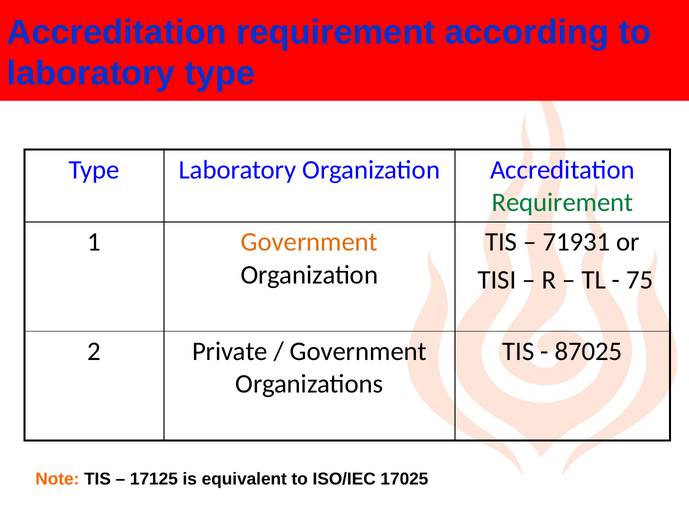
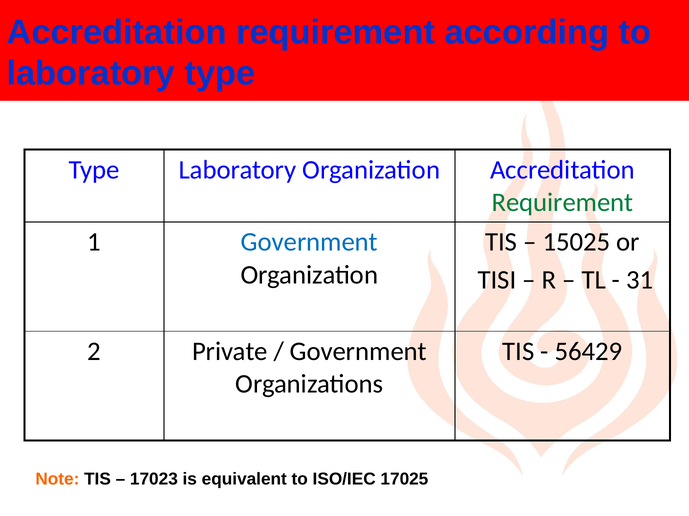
Government colour: orange -> blue (309, 242)
71931: 71931 -> 15025 (576, 242)
75: 75 -> 31 (640, 280)
87025: 87025 -> 56429 (589, 352)
17125: 17125 -> 17023 (154, 480)
